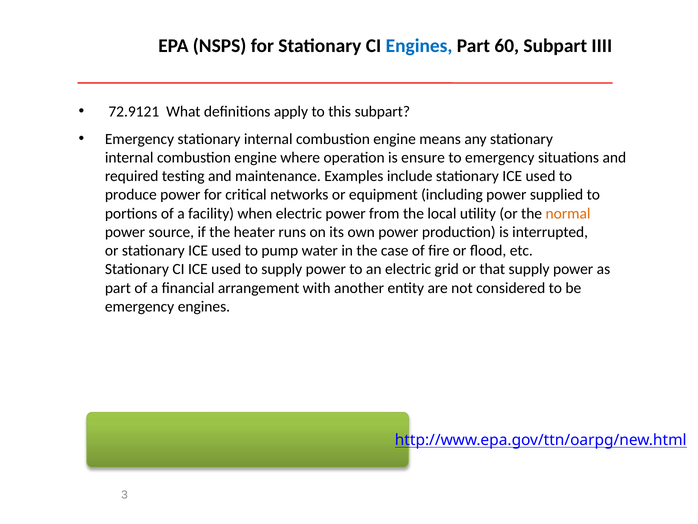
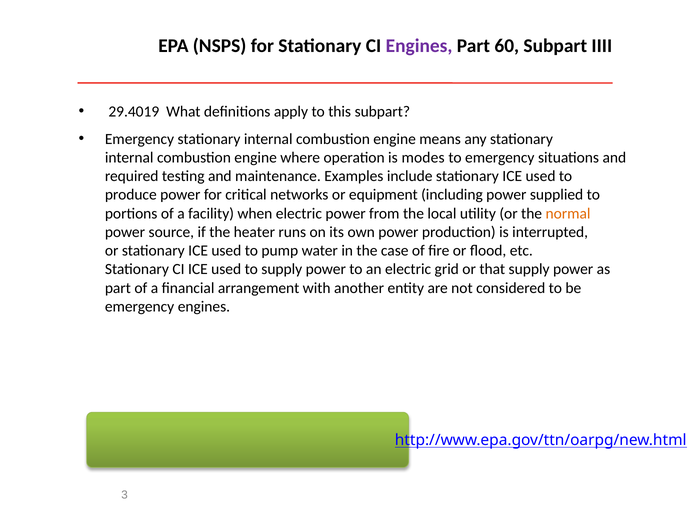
Engines colour: blue -> purple (419, 46)
72.9121: 72.9121 -> 29.4019 (134, 111)
ensure: ensure -> modes (423, 157)
